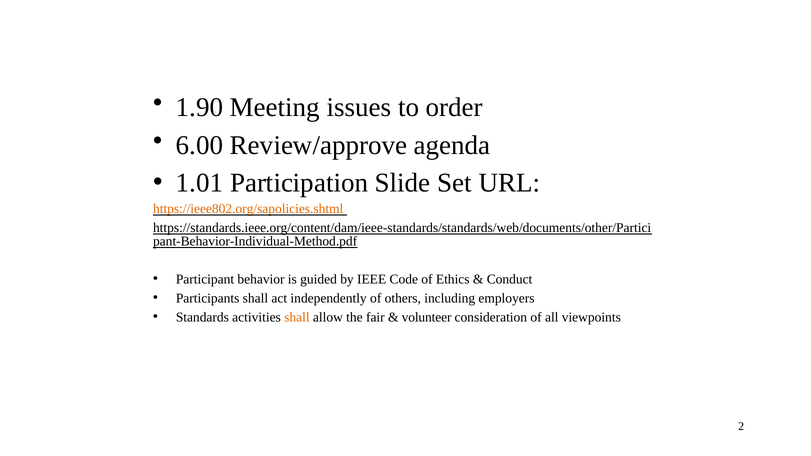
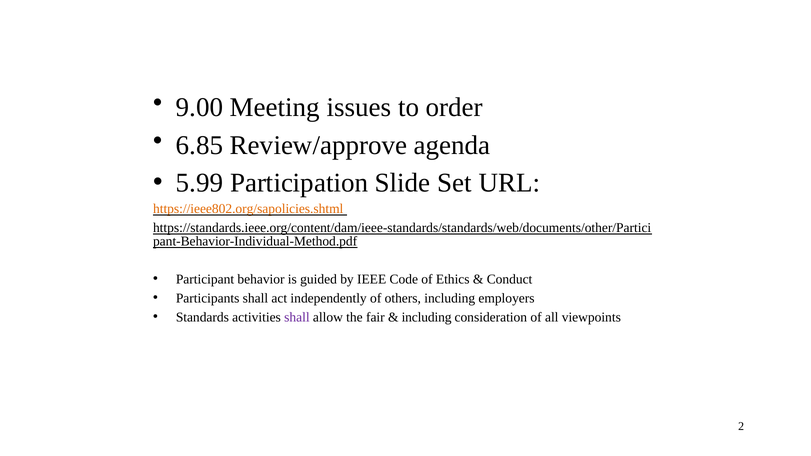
1.90: 1.90 -> 9.00 (200, 107)
6.00: 6.00 -> 6.85 (200, 145)
1.01: 1.01 -> 5.99 (200, 183)
shall colour: orange -> purple (297, 317)
volunteer: volunteer -> including (427, 317)
